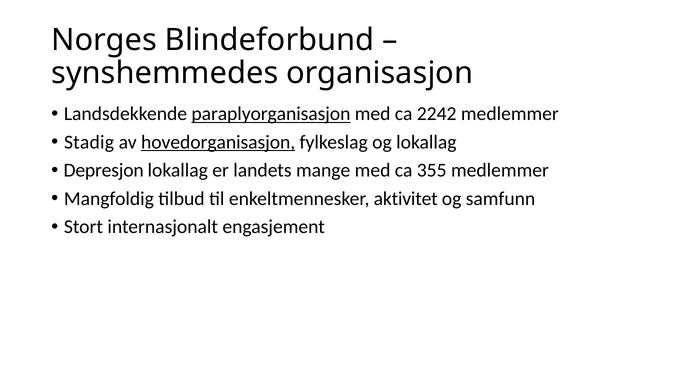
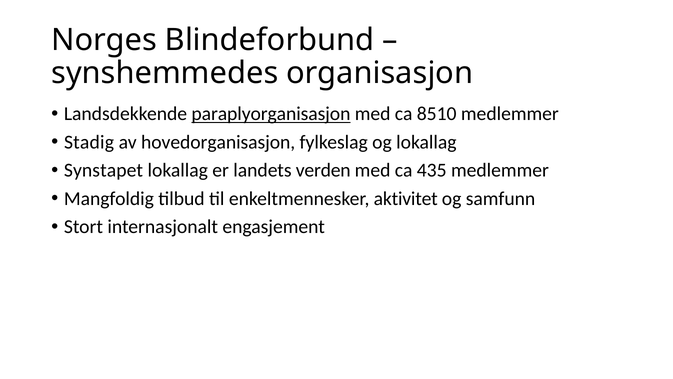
2242: 2242 -> 8510 (437, 114)
hovedorganisasjon underline: present -> none (218, 142)
Depresjon: Depresjon -> Synstapet (103, 170)
mange: mange -> verden (323, 170)
355: 355 -> 435 (432, 170)
